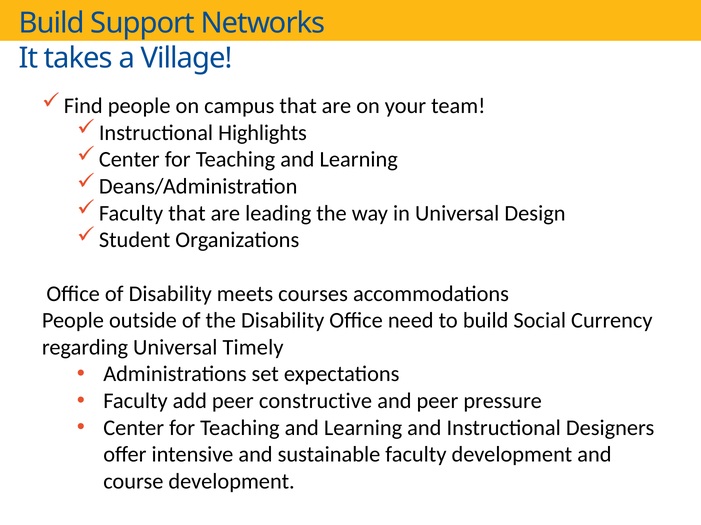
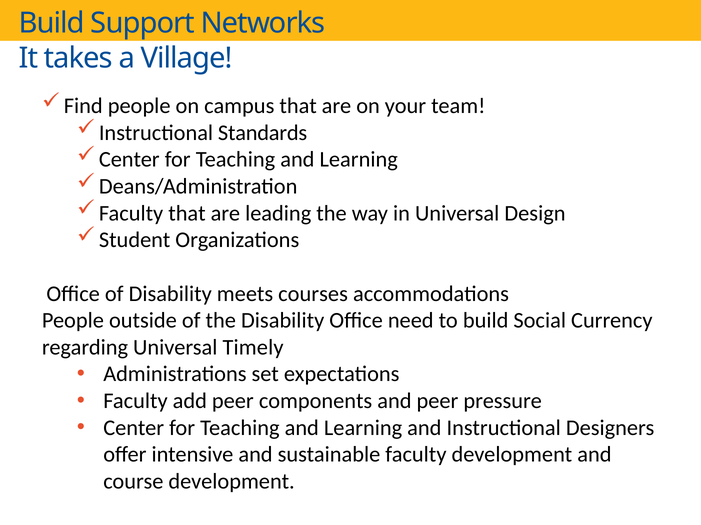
Highlights: Highlights -> Standards (263, 133)
constructive: constructive -> components (316, 401)
